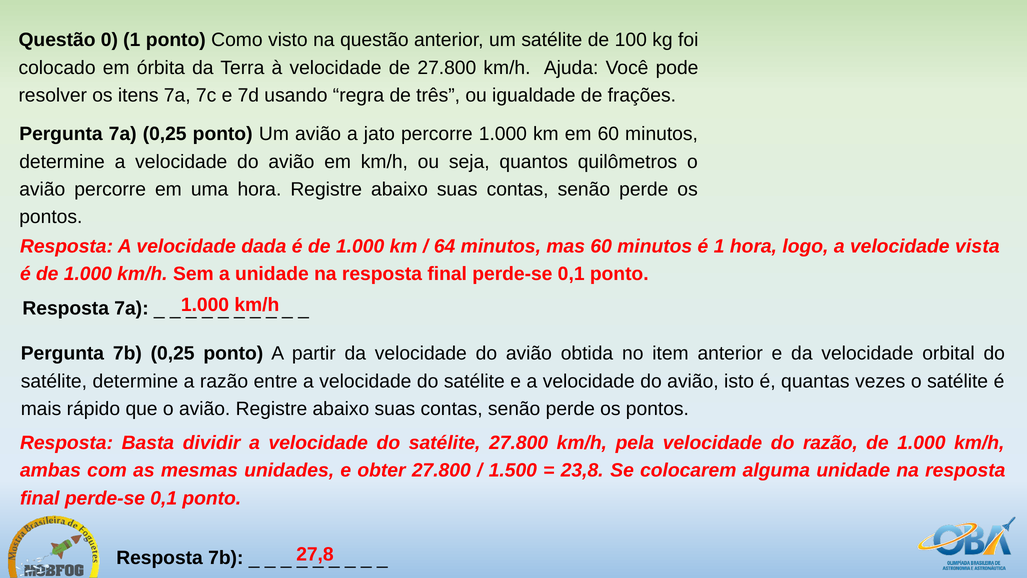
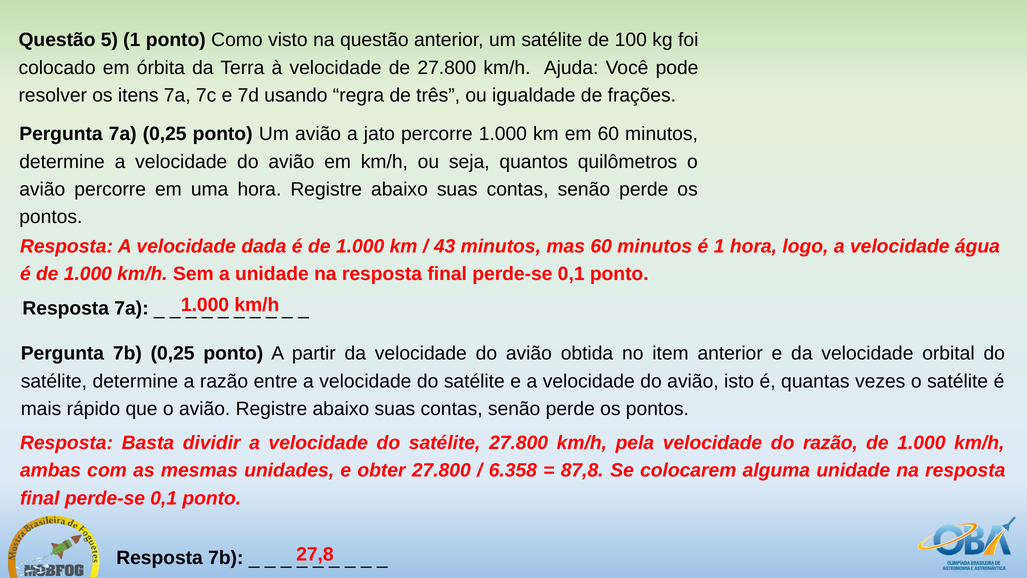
0: 0 -> 5 (109, 40)
64: 64 -> 43 (445, 246)
vista: vista -> água (977, 246)
1.500: 1.500 -> 6.358 (513, 470)
23,8: 23,8 -> 87,8 (582, 470)
